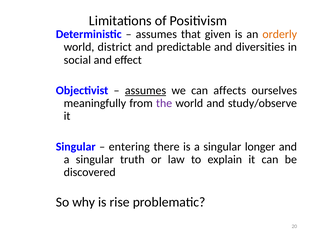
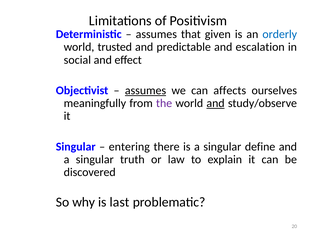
orderly colour: orange -> blue (280, 34)
district: district -> trusted (115, 47)
diversities: diversities -> escalation (260, 47)
and underline: none -> present (216, 103)
longer: longer -> define (260, 147)
rise: rise -> last (120, 202)
